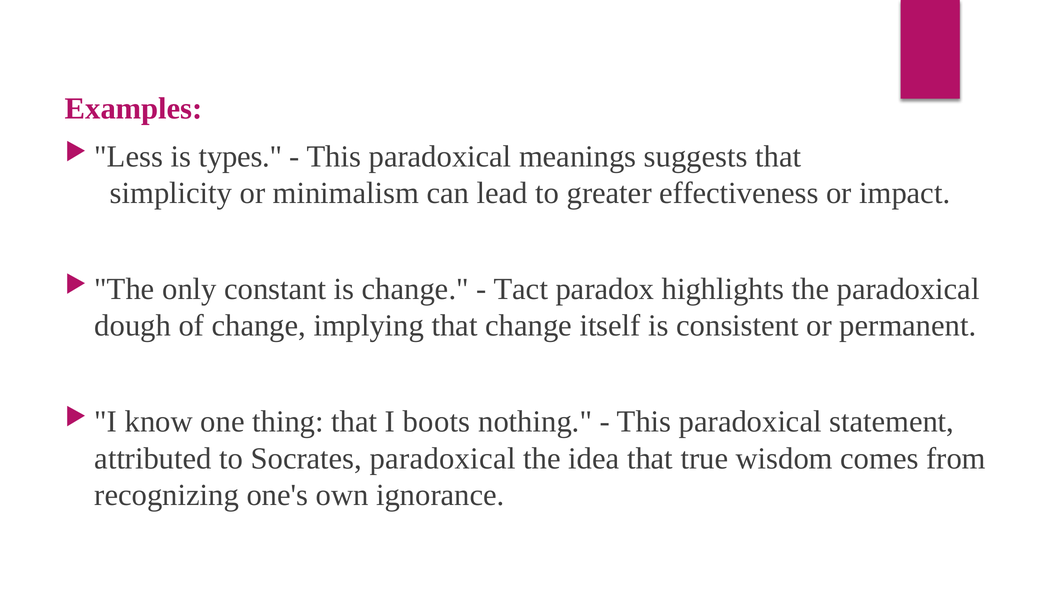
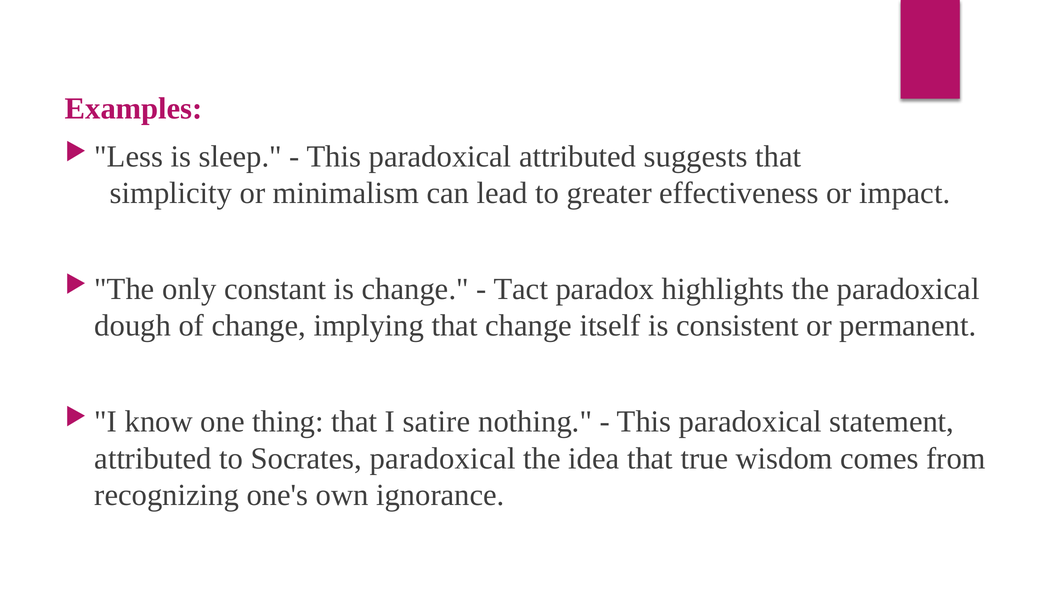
types: types -> sleep (240, 156)
paradoxical meanings: meanings -> attributed (578, 156)
boots: boots -> satire (437, 421)
